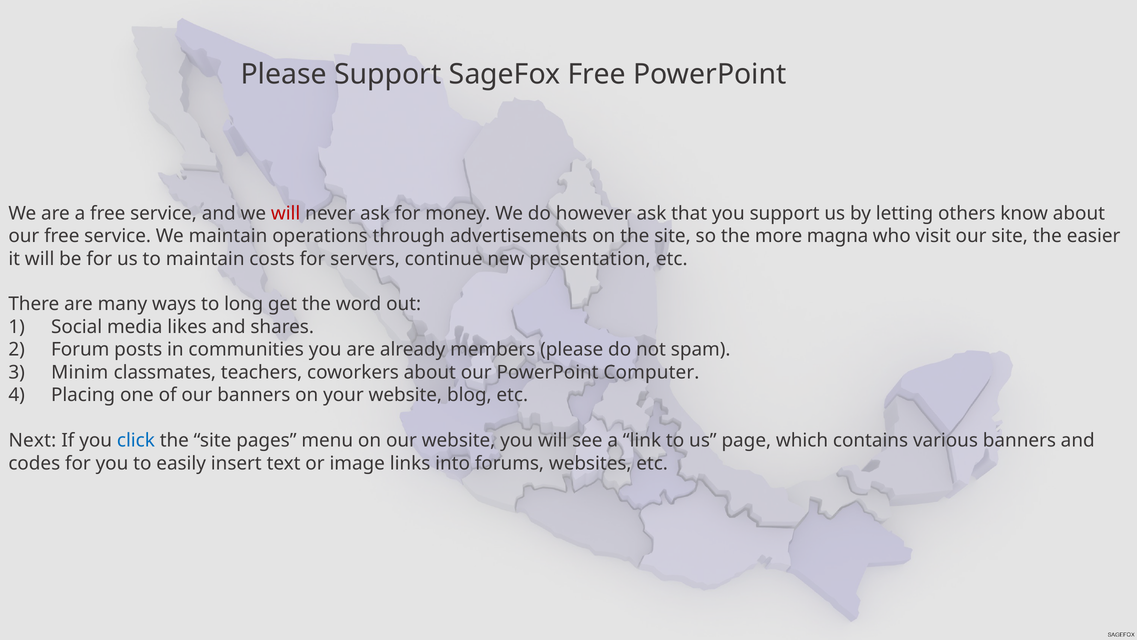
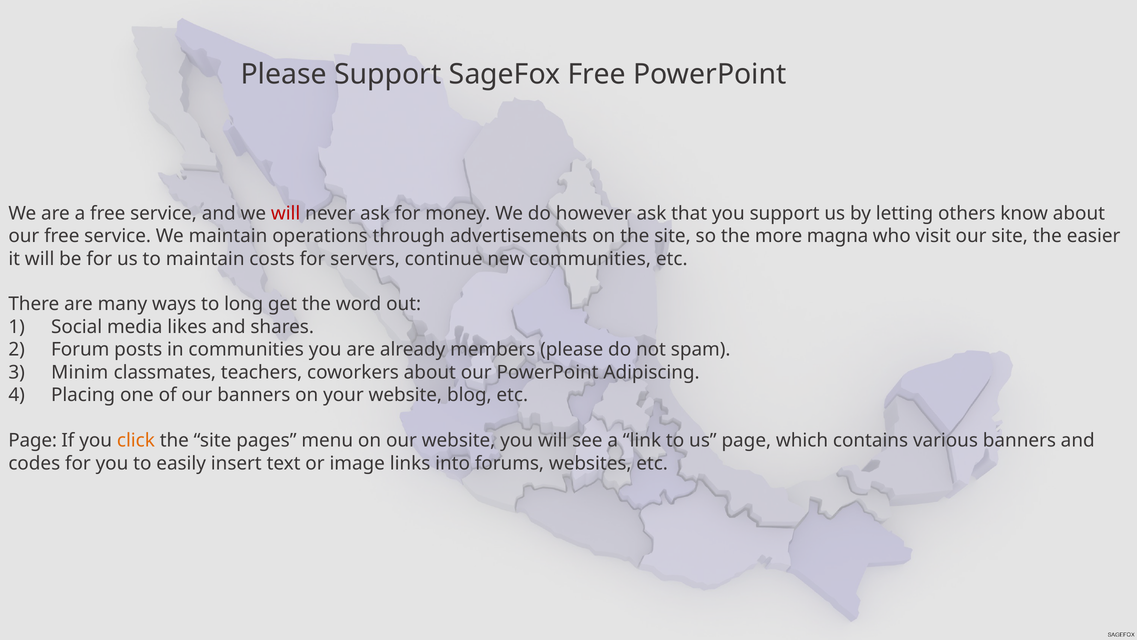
new presentation: presentation -> communities (590, 259)
Computer: Computer -> Adipiscing (652, 372)
Next: Next -> Page (33, 440)
click colour: blue -> orange (136, 440)
